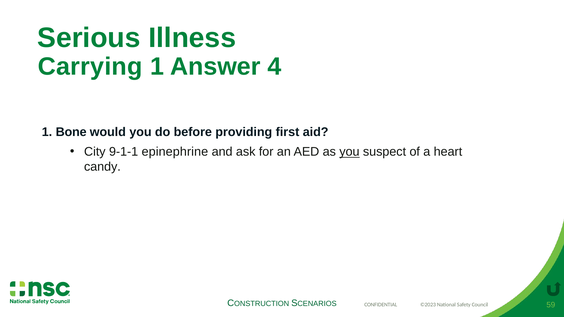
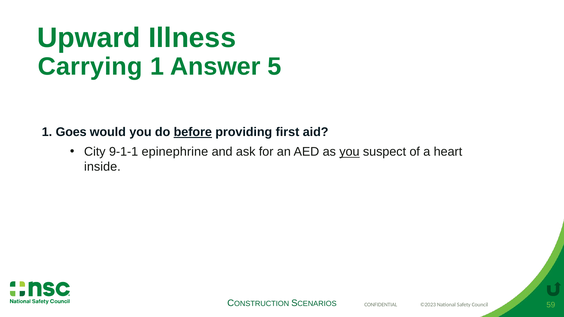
Serious: Serious -> Upward (89, 38)
4: 4 -> 5 (275, 67)
Bone: Bone -> Goes (71, 132)
before underline: none -> present (193, 132)
candy: candy -> inside (102, 167)
